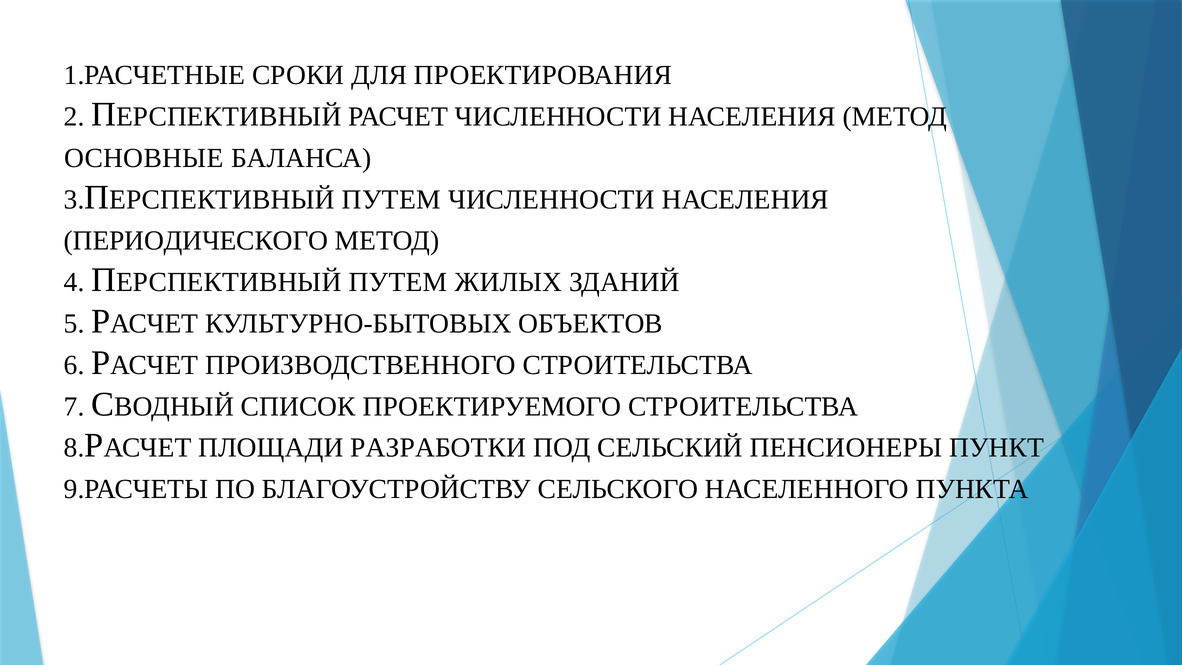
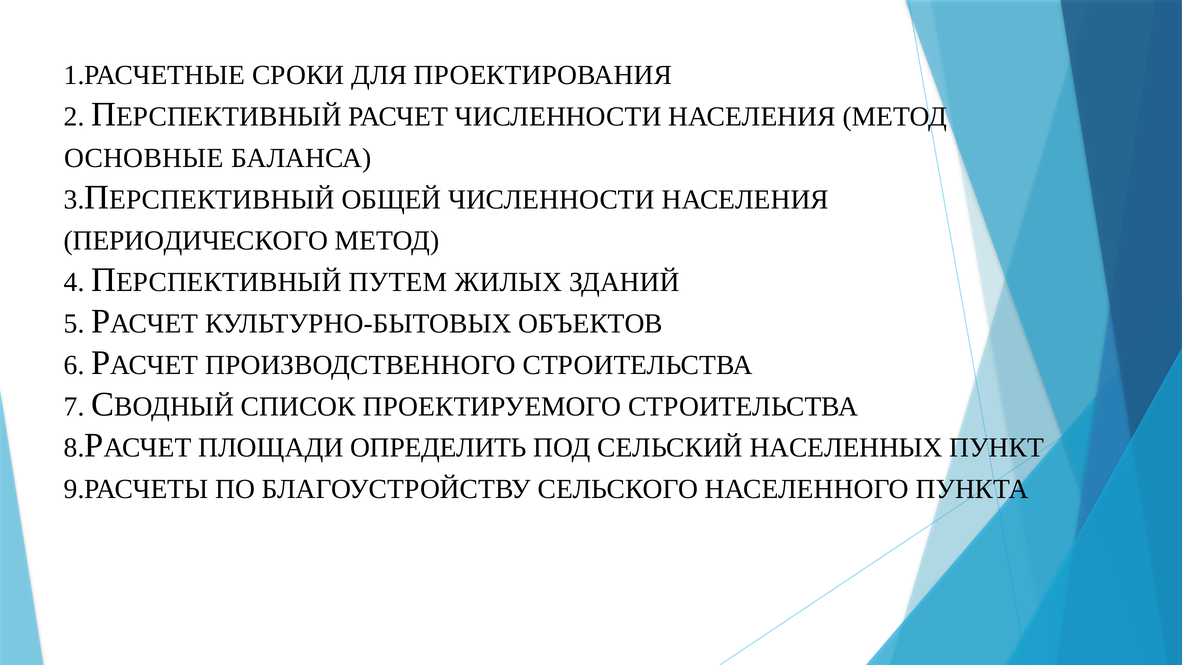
ПУТЕМ: ПУТЕМ -> ОБЩЕЙ (391, 199)
РАЗРАБОТКИ: РАЗРАБОТКИ -> ОПРЕДЕЛИТЬ (438, 448)
ПЕНСИОНЕРЫ: ПЕНСИОНЕРЫ -> НАСЕЛЕННЫХ (846, 448)
